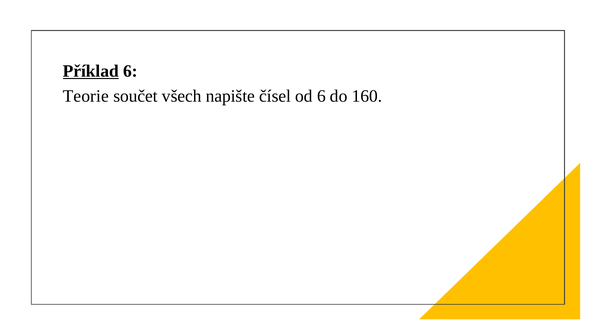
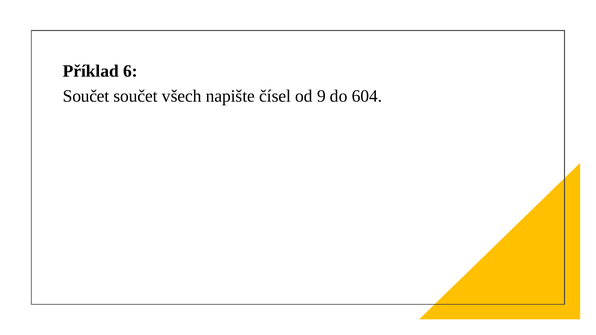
Příklad underline: present -> none (91, 71)
Teorie: Teorie -> Součet (86, 96)
od 6: 6 -> 9 (321, 96)
160: 160 -> 604 (367, 96)
